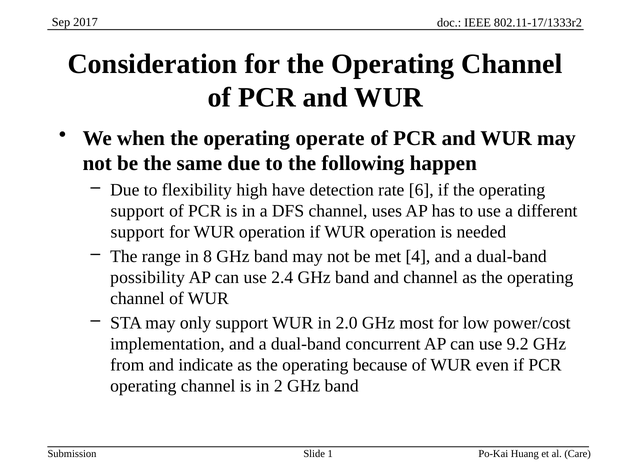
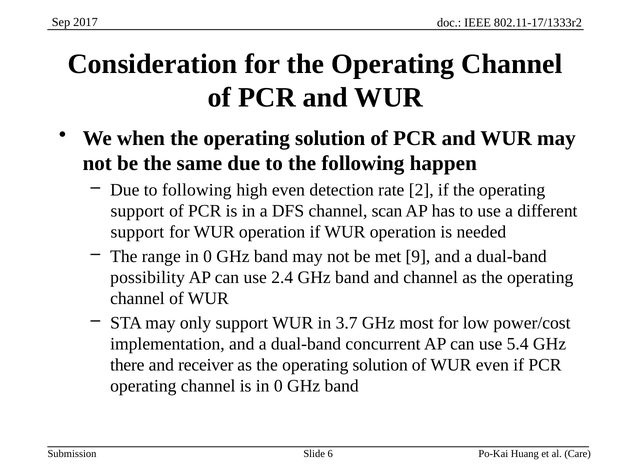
operate: operate -> solution (330, 138)
to flexibility: flexibility -> following (197, 190)
high have: have -> even (288, 190)
6: 6 -> 2 (421, 190)
uses: uses -> scan (387, 211)
range in 8: 8 -> 0 (208, 256)
4: 4 -> 9 (418, 256)
2.0: 2.0 -> 3.7 (347, 323)
9.2: 9.2 -> 5.4 (518, 344)
from: from -> there (127, 365)
indicate: indicate -> receiver (206, 365)
as the operating because: because -> solution (380, 365)
is in 2: 2 -> 0 (278, 386)
1: 1 -> 6 (330, 454)
